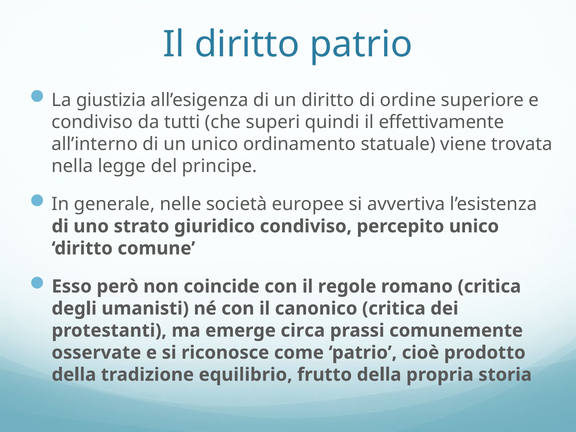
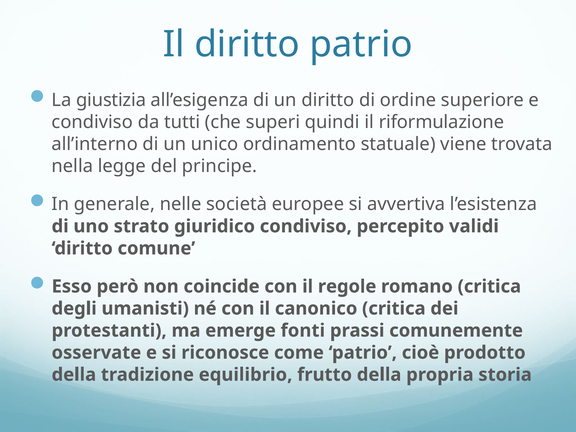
effettivamente: effettivamente -> riformulazione (441, 122)
percepito unico: unico -> validi (474, 226)
circa: circa -> fonti (303, 331)
